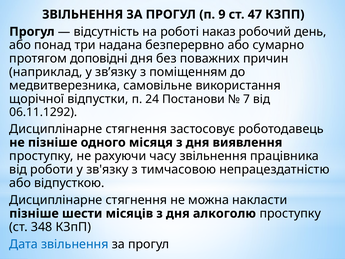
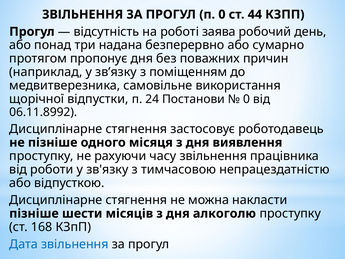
п 9: 9 -> 0 (222, 14)
47: 47 -> 44 (255, 14)
наказ: наказ -> заява (219, 32)
доповідні: доповідні -> пропонує (99, 59)
7: 7 -> 0 (246, 99)
06.11.1292: 06.11.1292 -> 06.11.8992 (43, 112)
348: 348 -> 168 (42, 227)
